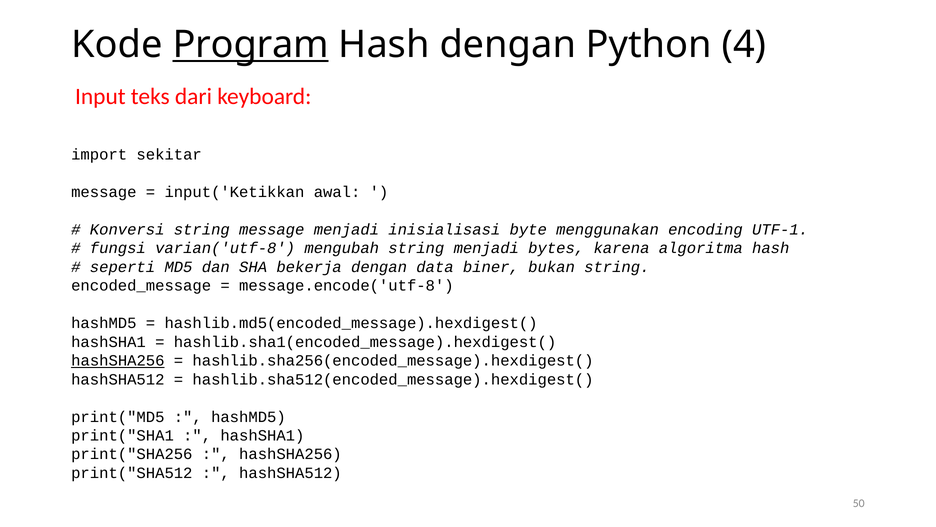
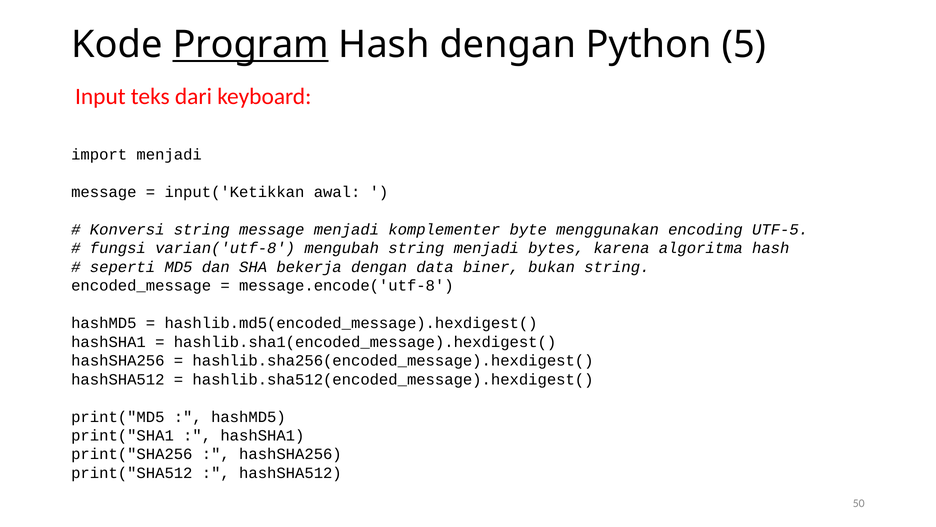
4: 4 -> 5 (744, 45)
import sekitar: sekitar -> menjadi (169, 155)
inisialisasi: inisialisasi -> komplementer (444, 229)
UTF-1: UTF-1 -> UTF-5 (780, 229)
hashSHA256 underline: present -> none (118, 360)
